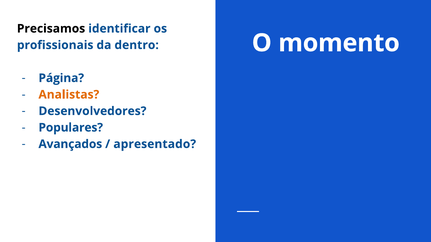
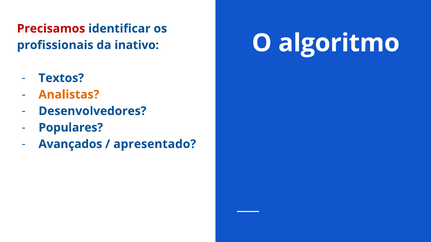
Precisamos colour: black -> red (51, 29)
momento: momento -> algoritmo (339, 43)
dentro: dentro -> inativo (137, 45)
Página: Página -> Textos (61, 78)
